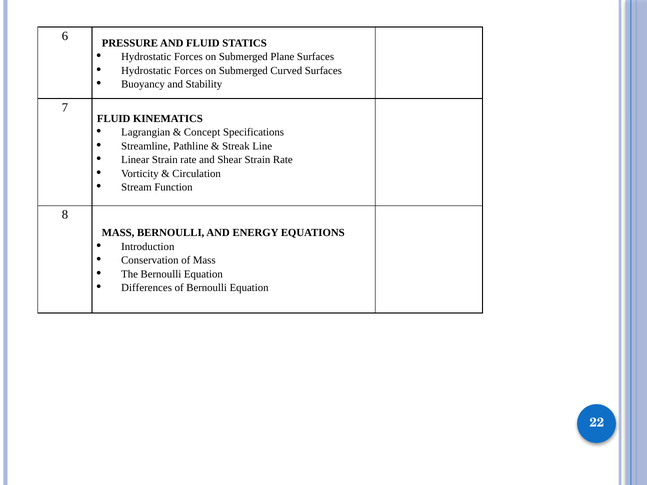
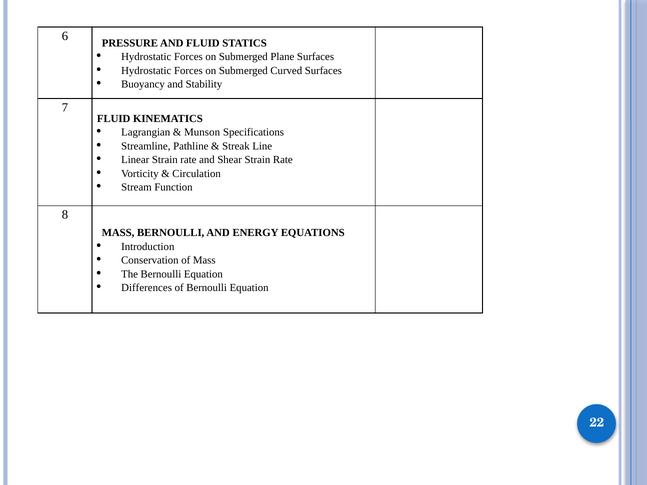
Concept: Concept -> Munson (202, 132)
